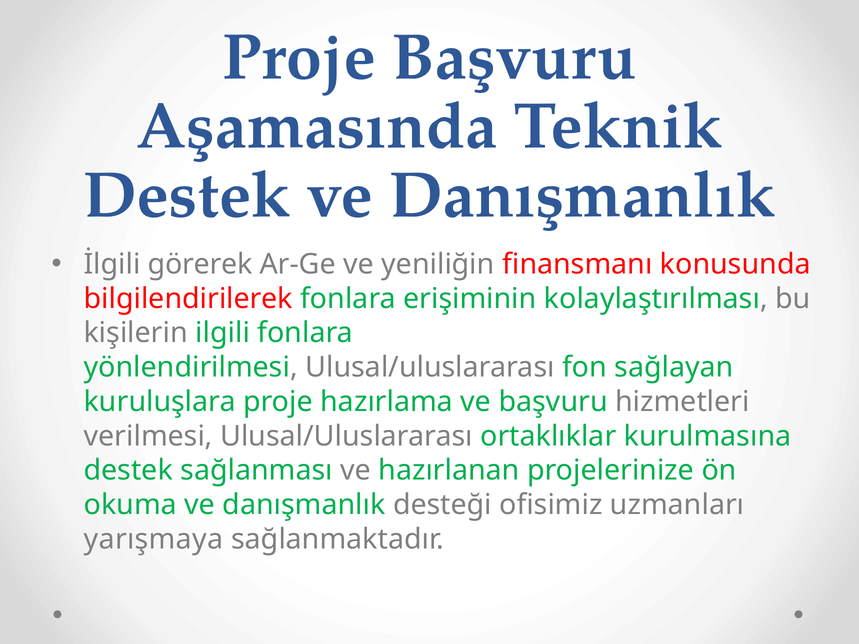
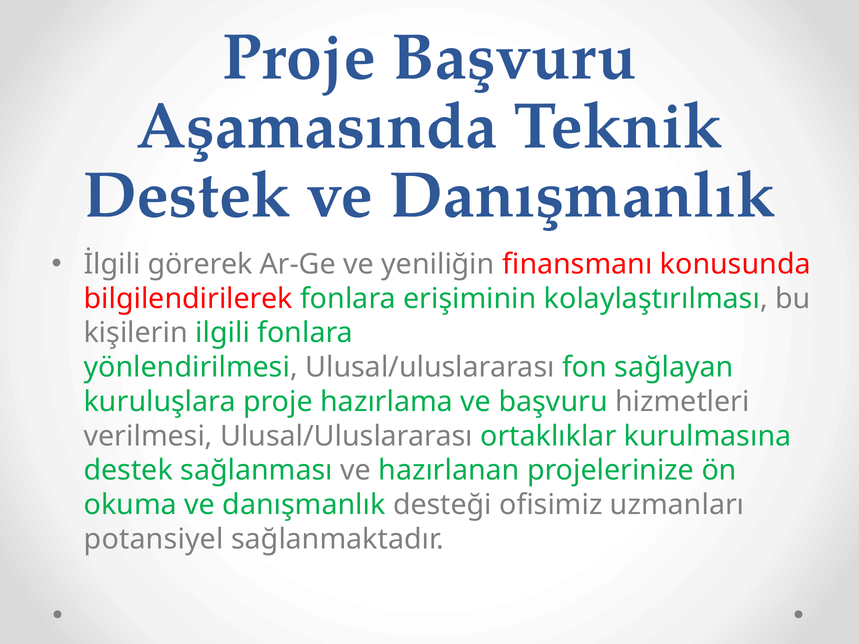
yarışmaya: yarışmaya -> potansiyel (154, 539)
